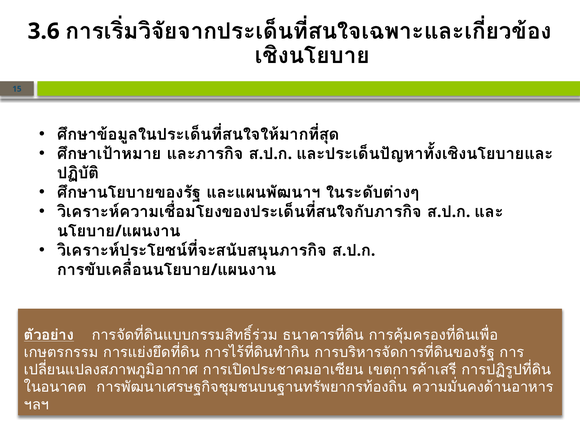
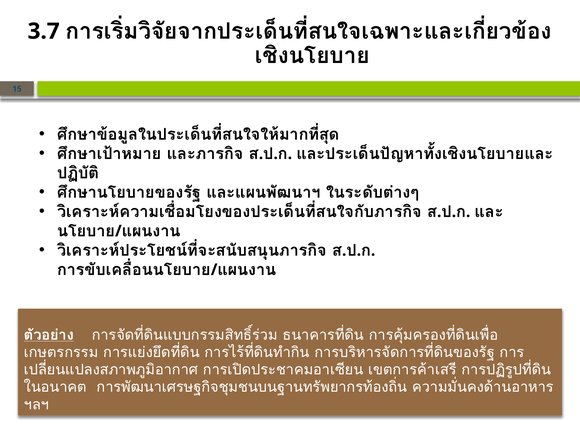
3.6: 3.6 -> 3.7 (44, 31)
